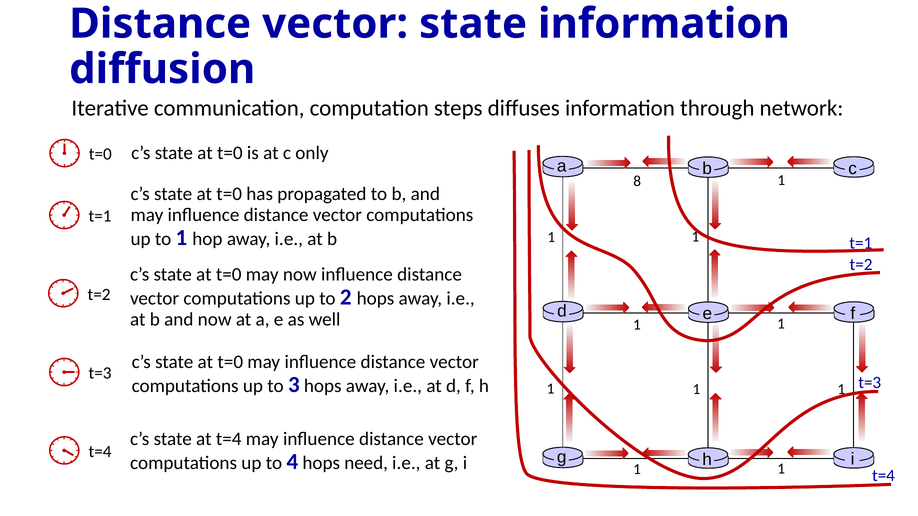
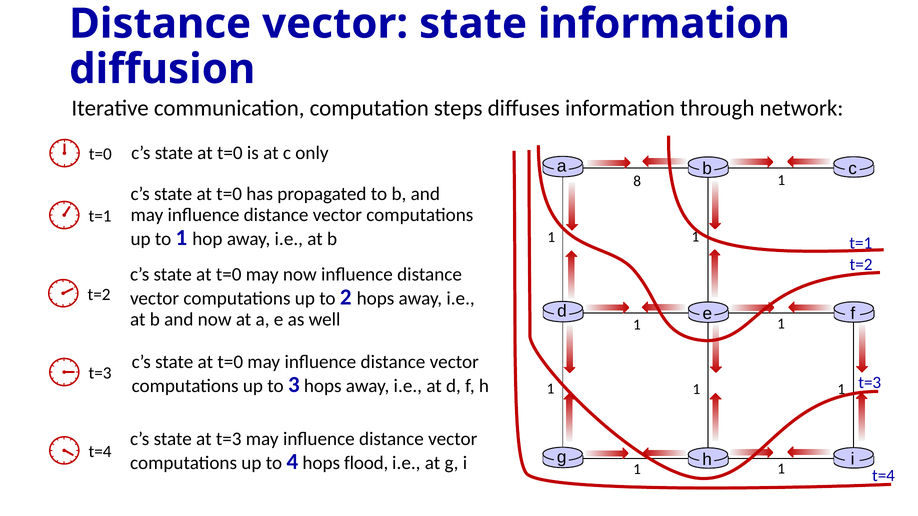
at t=4: t=4 -> t=3 (229, 439)
need: need -> flood (366, 463)
